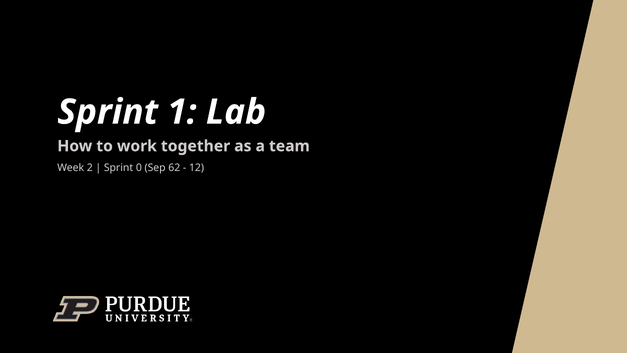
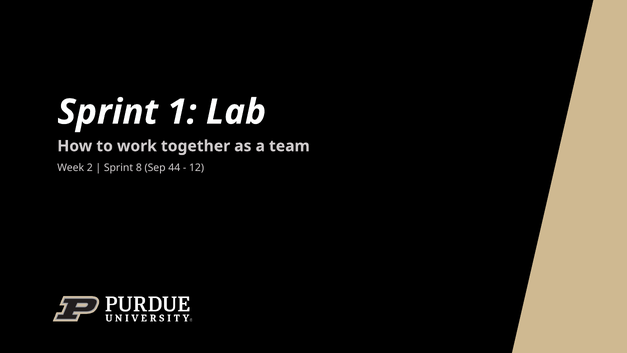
0: 0 -> 8 (139, 168)
62: 62 -> 44 (174, 168)
